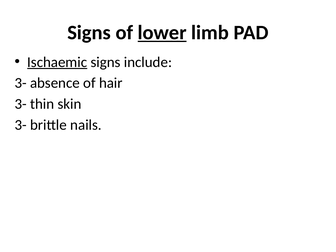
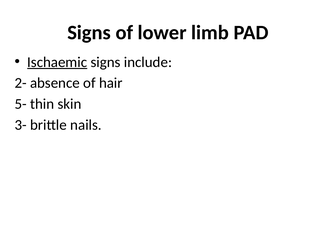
lower underline: present -> none (162, 33)
3-: 3- -> 2- (21, 83)
3-: 3- -> 5- (21, 104)
